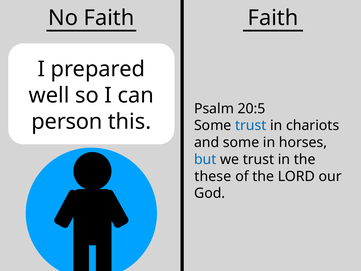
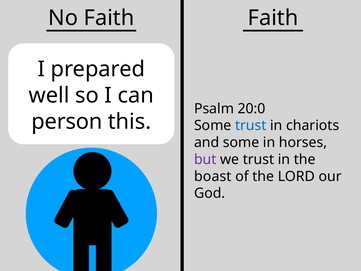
20:5: 20:5 -> 20:0 (252, 109)
but colour: blue -> purple (205, 159)
these: these -> boast (213, 176)
